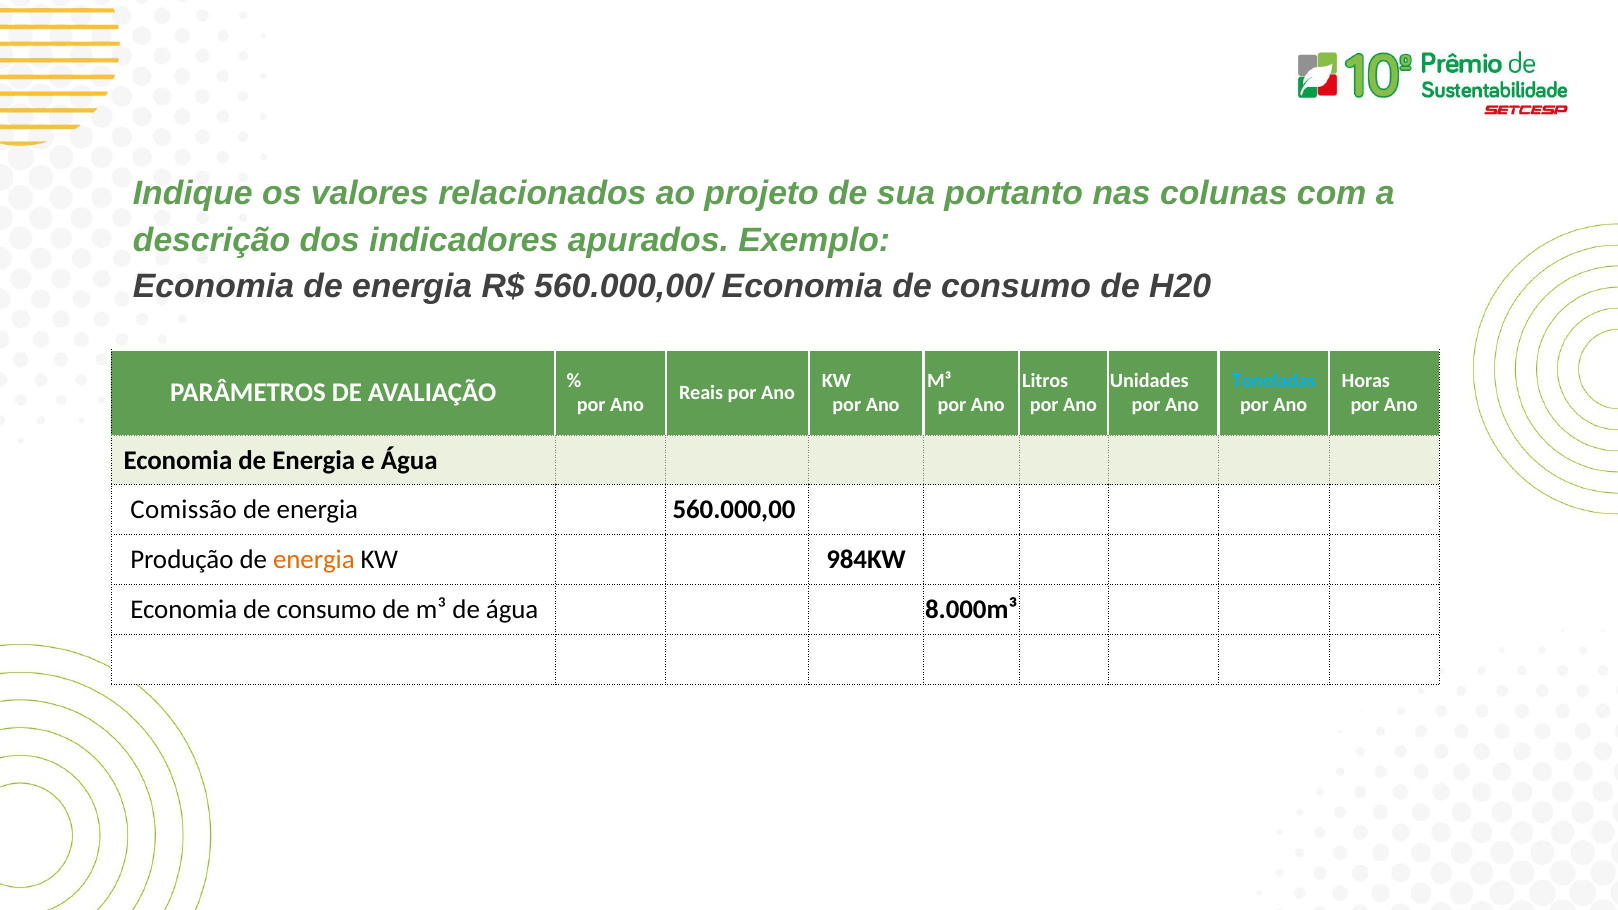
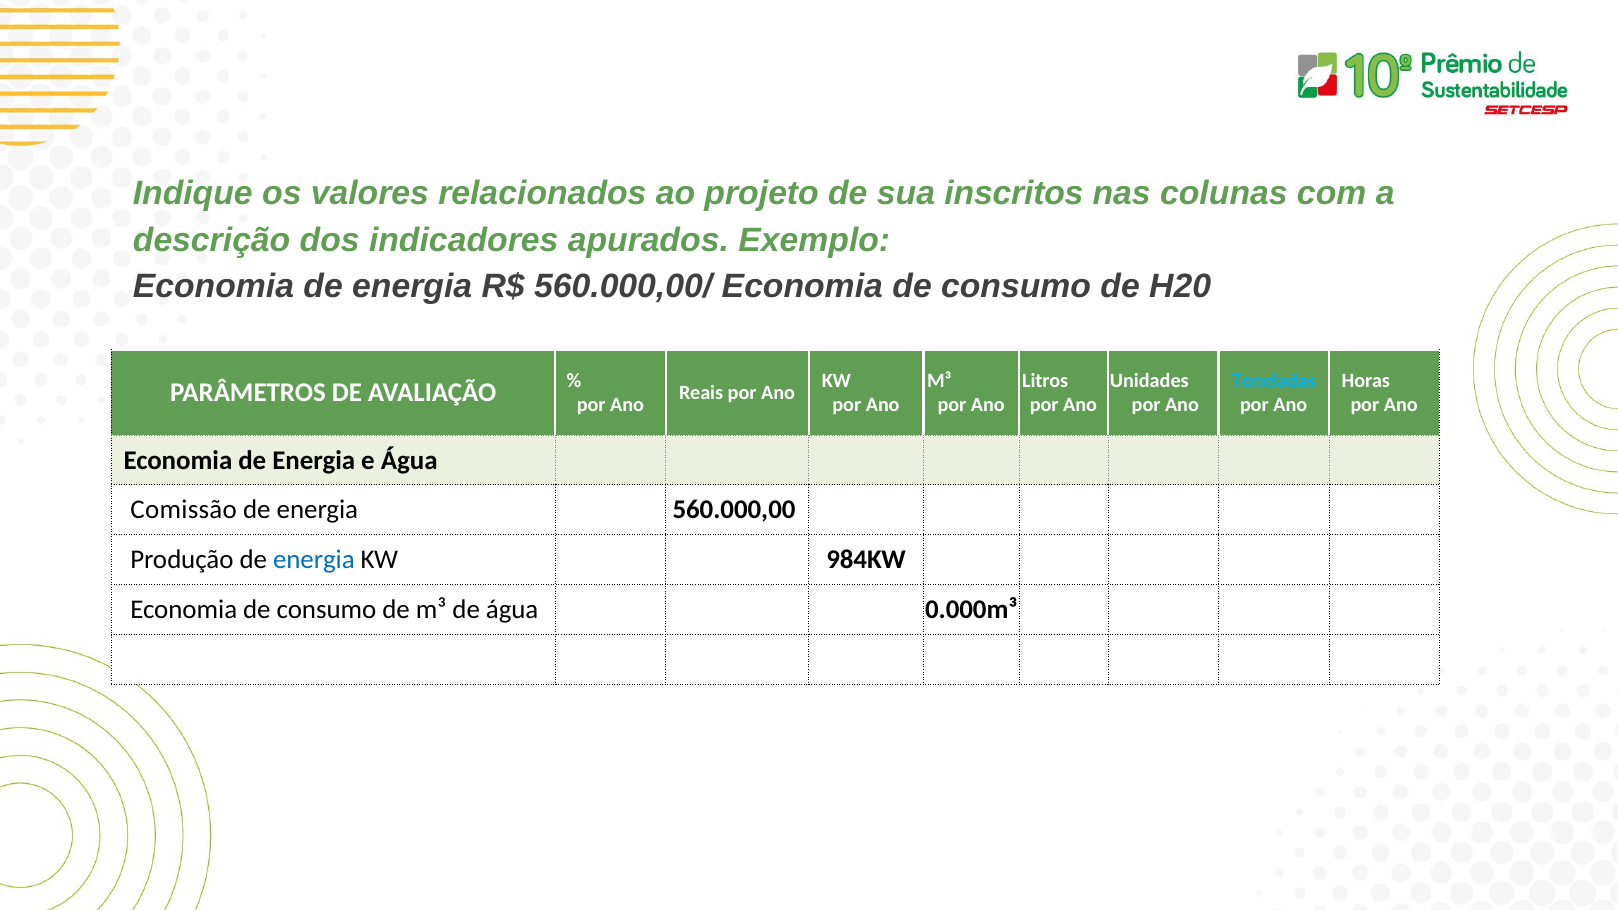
portanto: portanto -> inscritos (1014, 193)
energia colour: orange -> blue (314, 560)
8.000m³: 8.000m³ -> 0.000m³ (971, 610)
